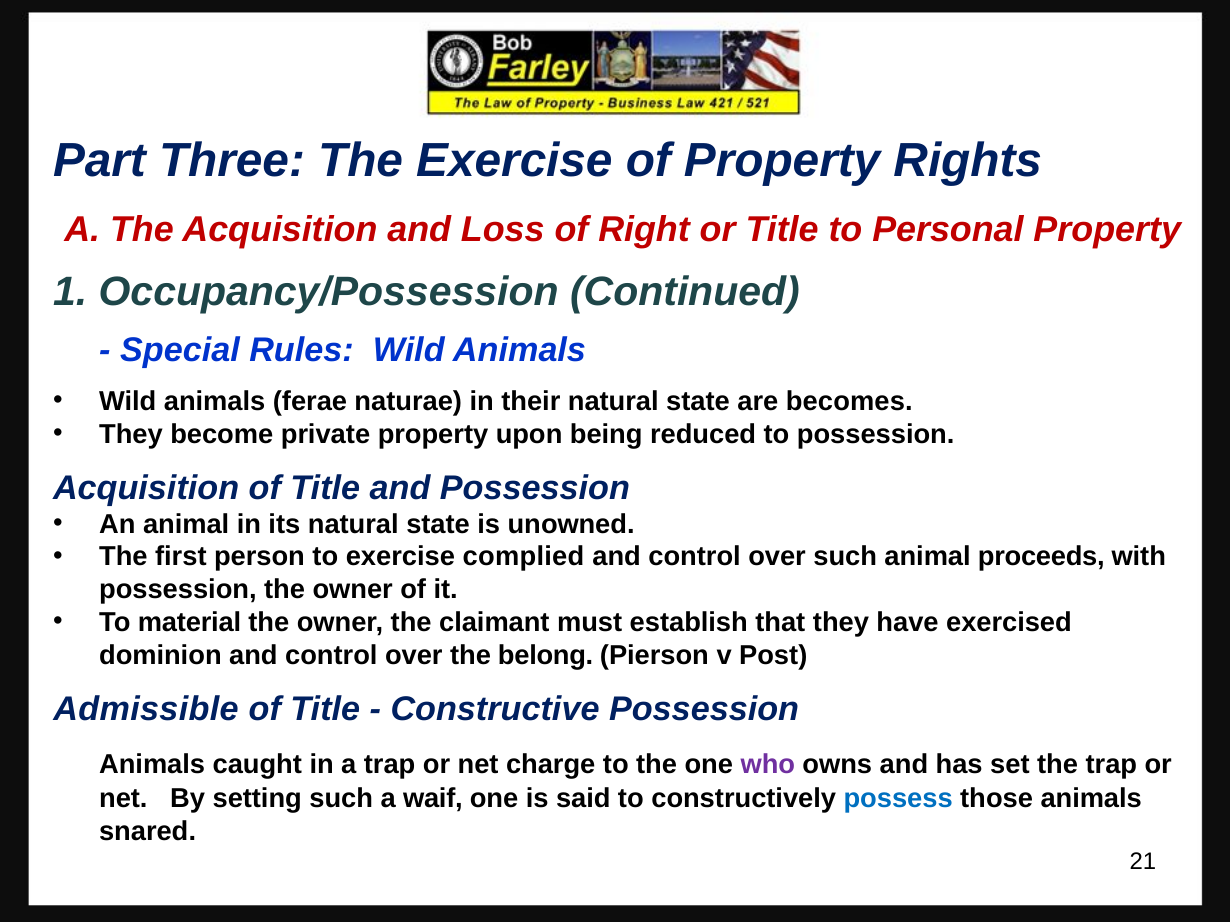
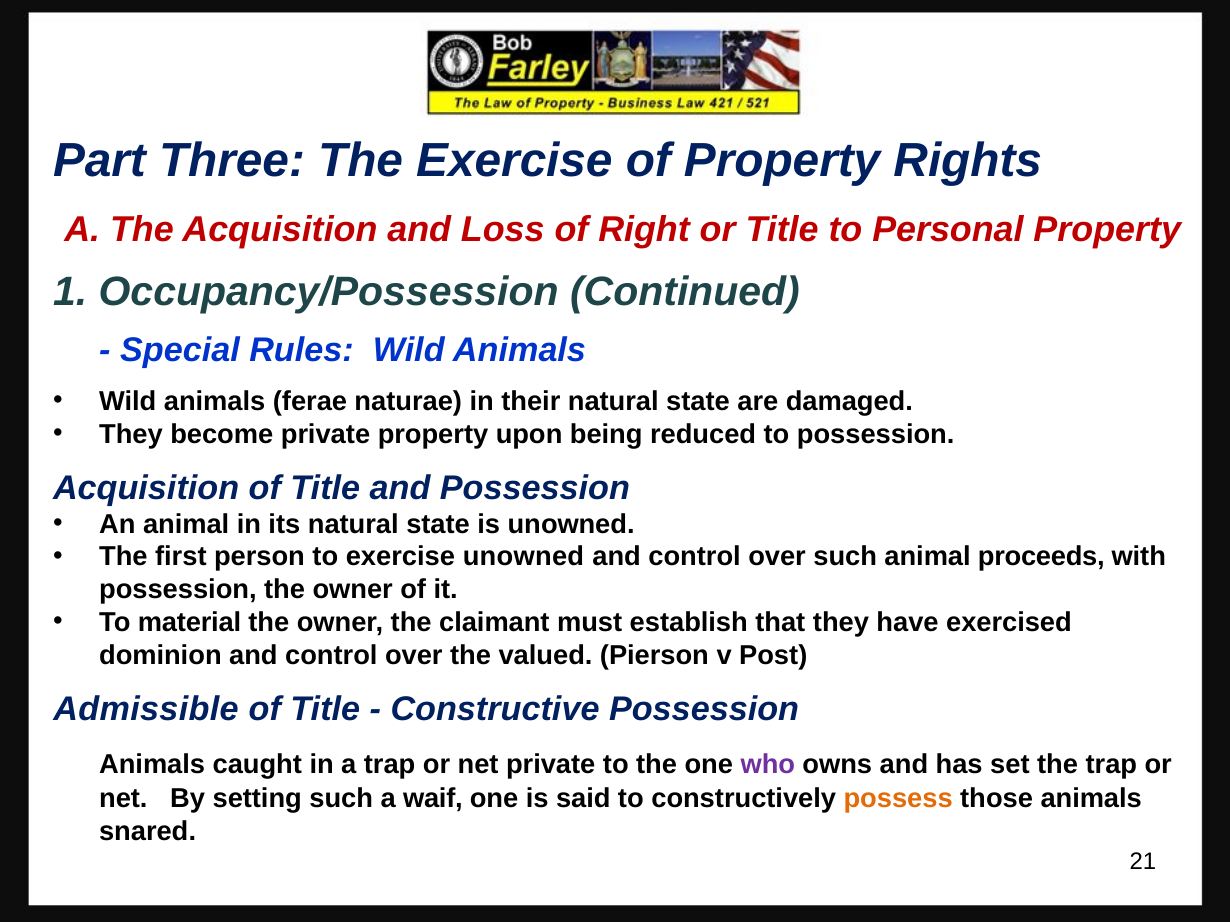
becomes: becomes -> damaged (849, 402)
exercise complied: complied -> unowned (523, 557)
belong: belong -> valued (545, 656)
net charge: charge -> private (551, 765)
possess colour: blue -> orange (898, 799)
